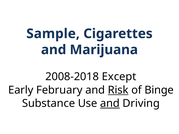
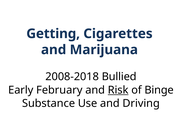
Sample: Sample -> Getting (53, 34)
Except: Except -> Bullied (119, 77)
and underline: present -> none (110, 104)
